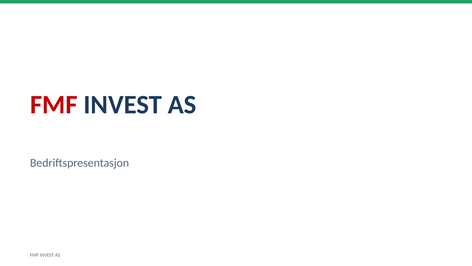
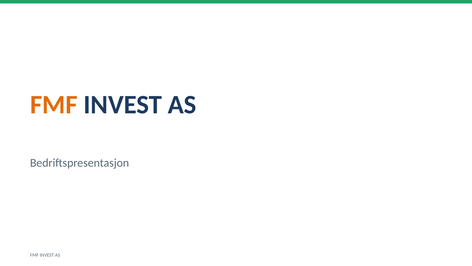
FMF colour: red -> orange (54, 105)
